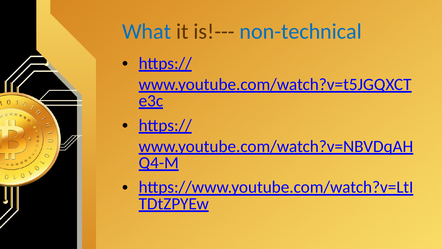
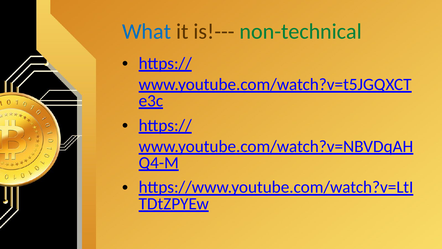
non-technical colour: blue -> green (301, 31)
